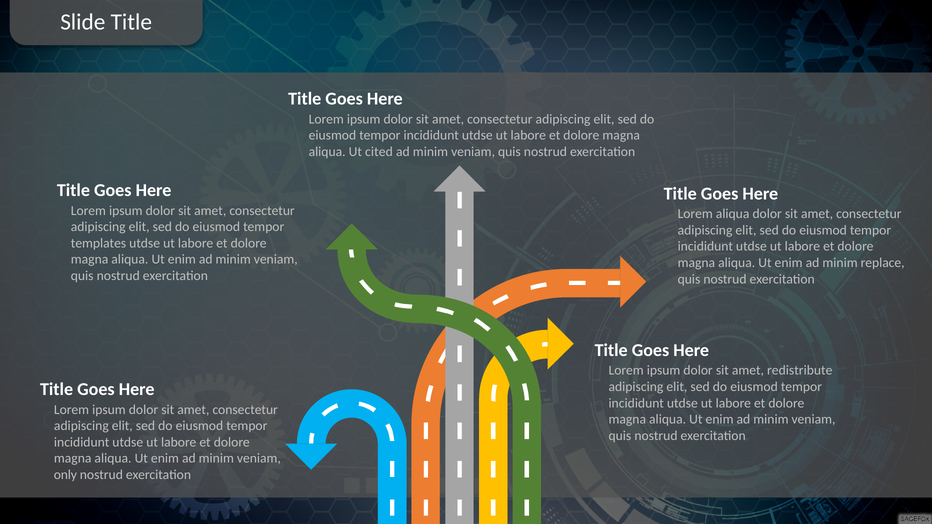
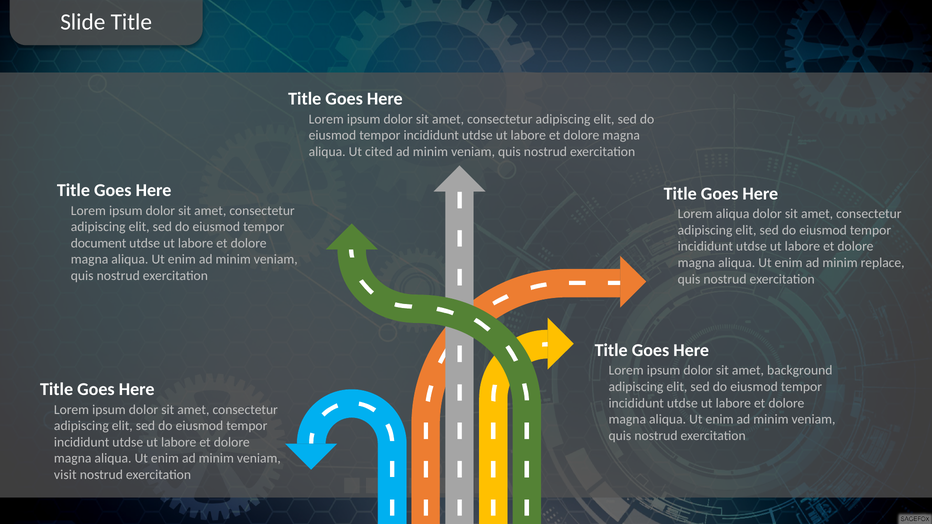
templates: templates -> document (99, 243)
redistribute: redistribute -> background (800, 371)
only: only -> visit (65, 475)
